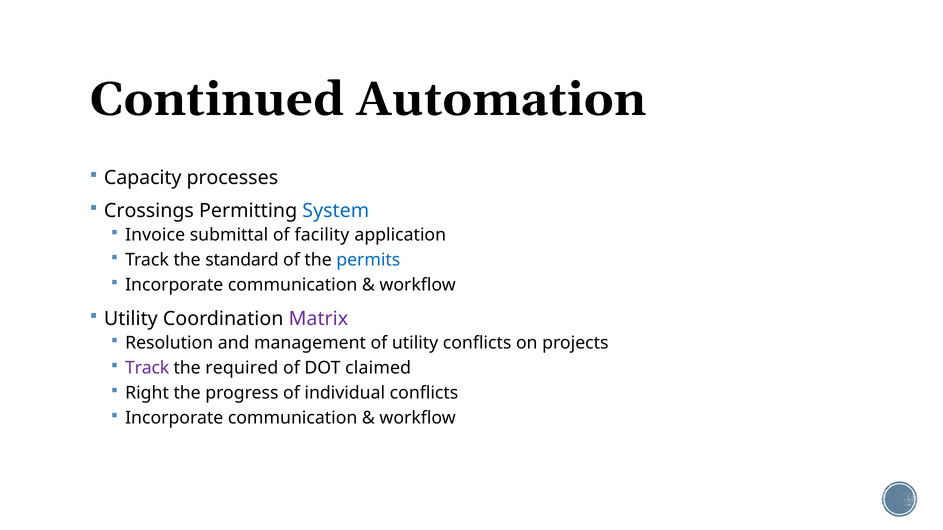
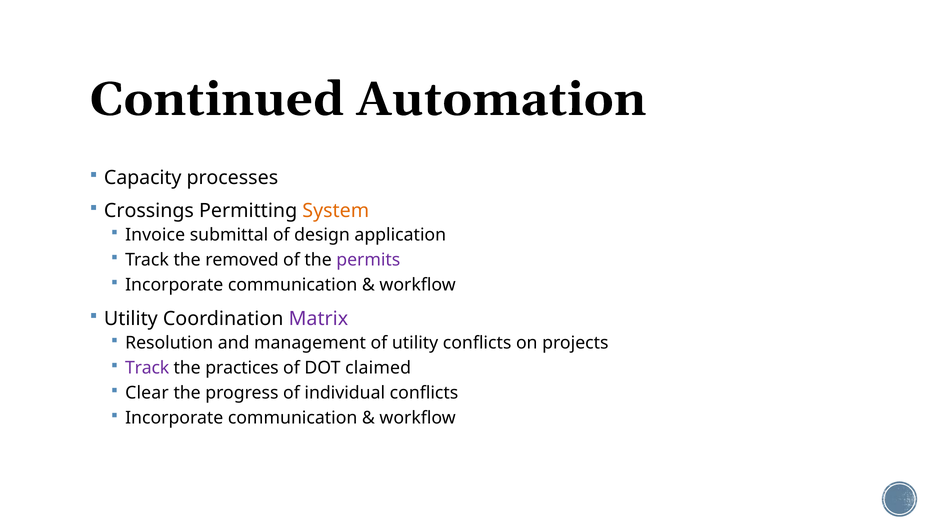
System colour: blue -> orange (336, 211)
facility: facility -> design (322, 235)
standard: standard -> removed (242, 260)
permits colour: blue -> purple (368, 260)
required: required -> practices (242, 368)
Right: Right -> Clear (147, 393)
